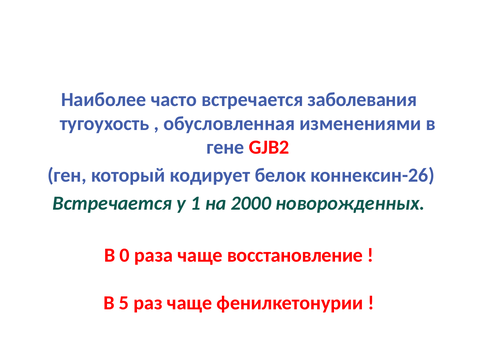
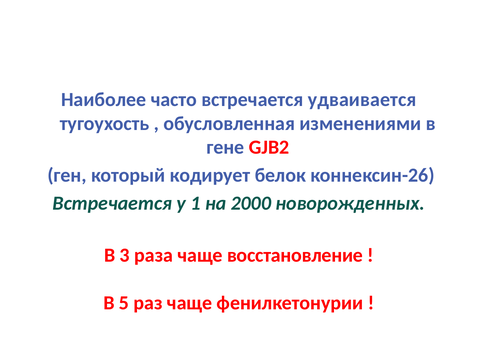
заболевания: заболевания -> удваивается (362, 99)
0: 0 -> 3 (125, 255)
